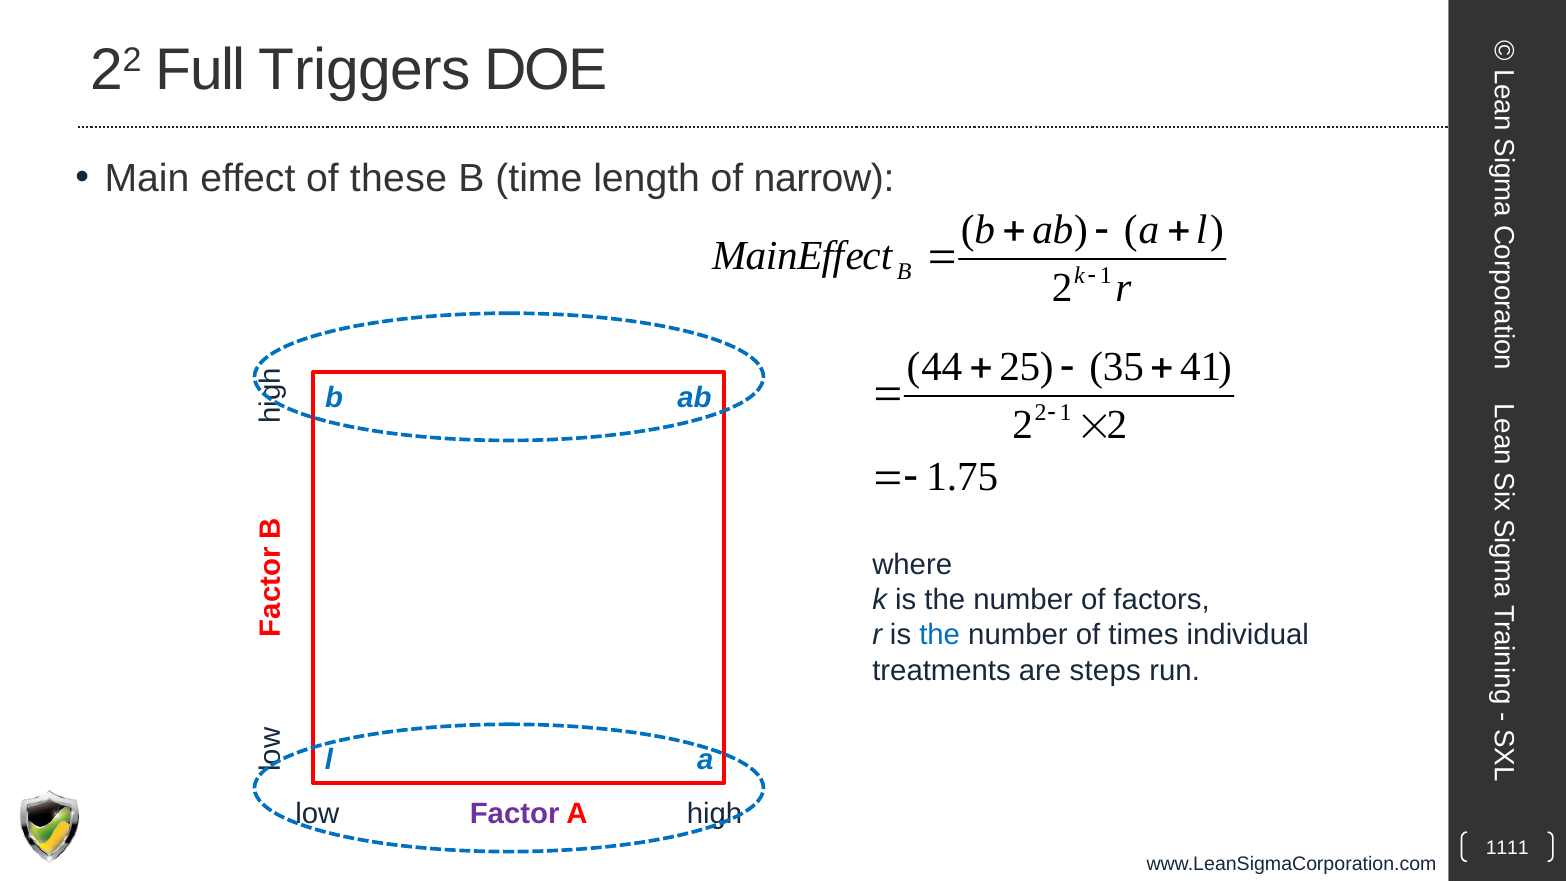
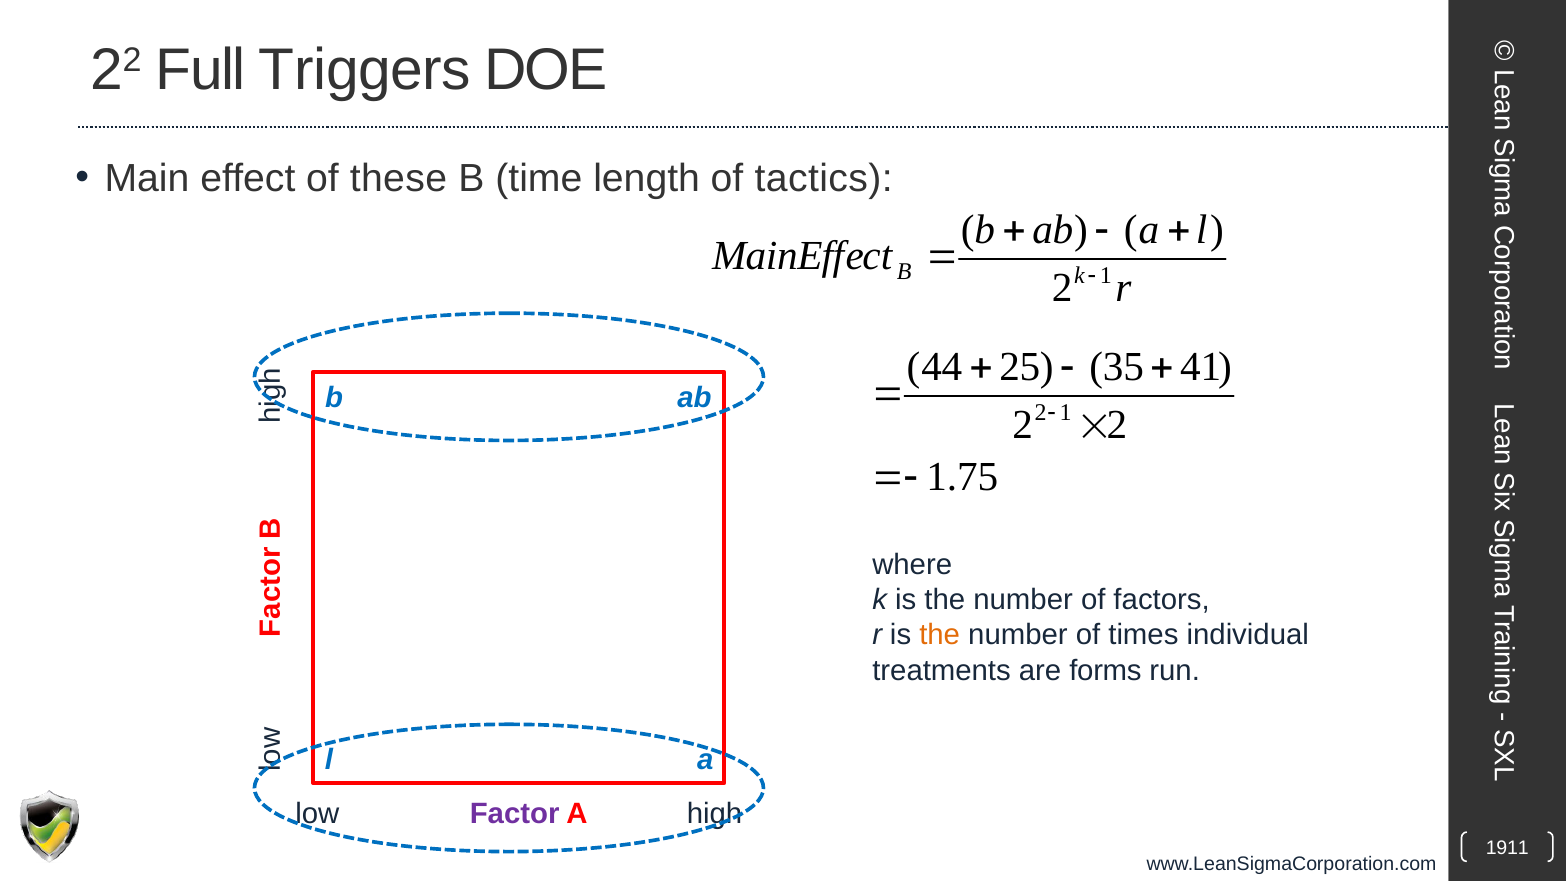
narrow: narrow -> tactics (824, 179)
the colour: blue -> orange (940, 635)
steps: steps -> forms (1105, 670)
1111: 1111 -> 1911 (1507, 848)
